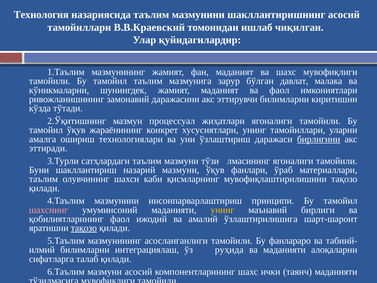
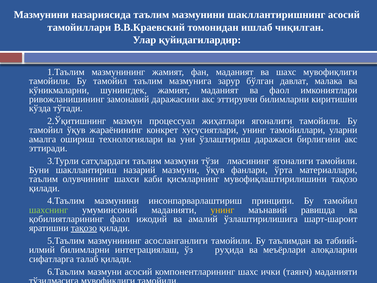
Технология: Технология -> Мазмунини (41, 15)
бирлигини underline: present -> none (319, 139)
ўраб: ўраб -> ўрта (283, 170)
шахснинг colour: pink -> light green (49, 210)
бирлиги: бирлиги -> равишда (318, 210)
фанлараро: фанлараро -> таълимдан (290, 241)
ва маданияти: маданияти -> меъёрлари (284, 250)
